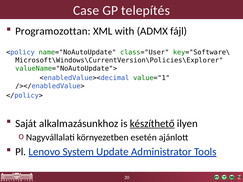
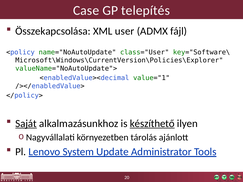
Programozottan: Programozottan -> Összekapcsolása (53, 31)
with: with -> user (125, 31)
Saját underline: none -> present (26, 124)
esetén: esetén -> tárolás (144, 138)
